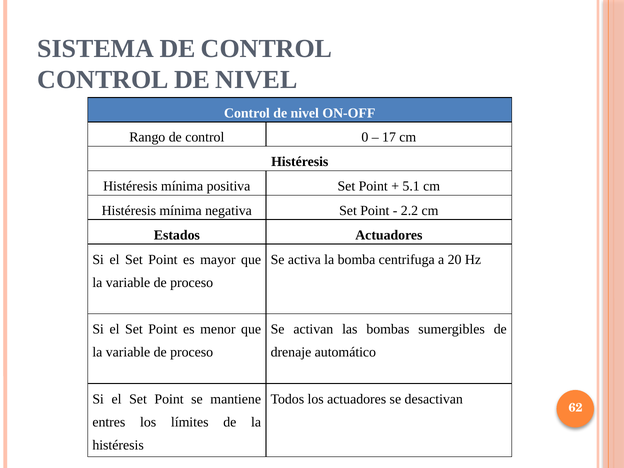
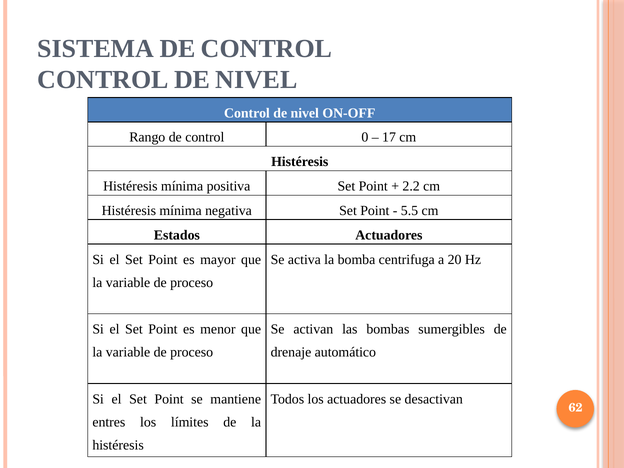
5.1: 5.1 -> 2.2 (411, 186)
2.2: 2.2 -> 5.5 (410, 211)
